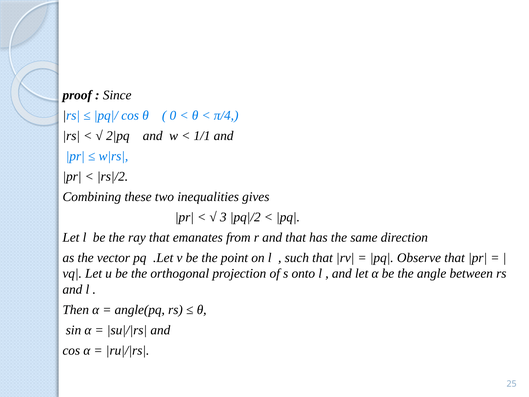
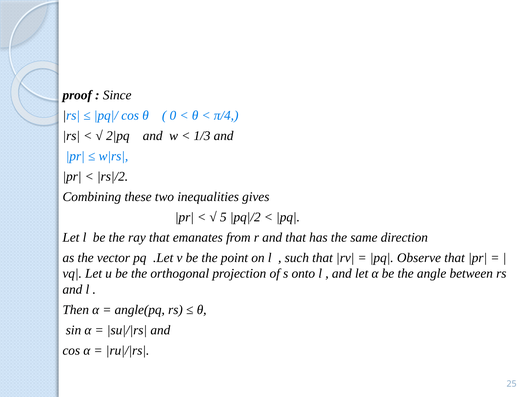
1/1: 1/1 -> 1/3 (202, 136)
3: 3 -> 5 (223, 217)
